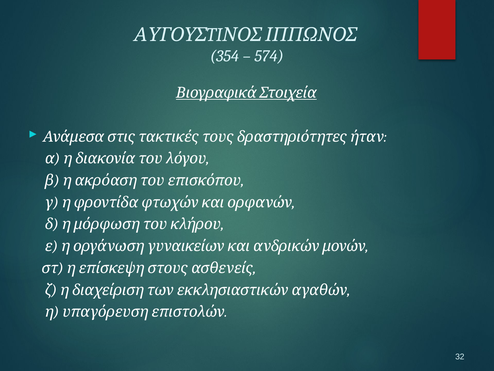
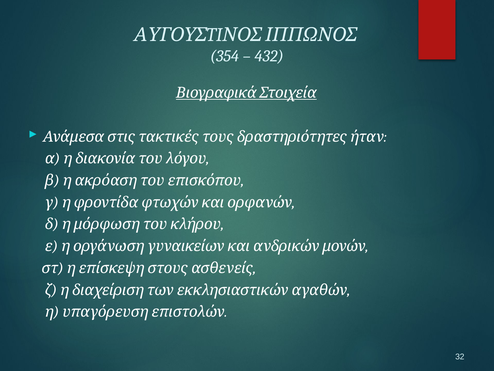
574: 574 -> 432 (269, 56)
